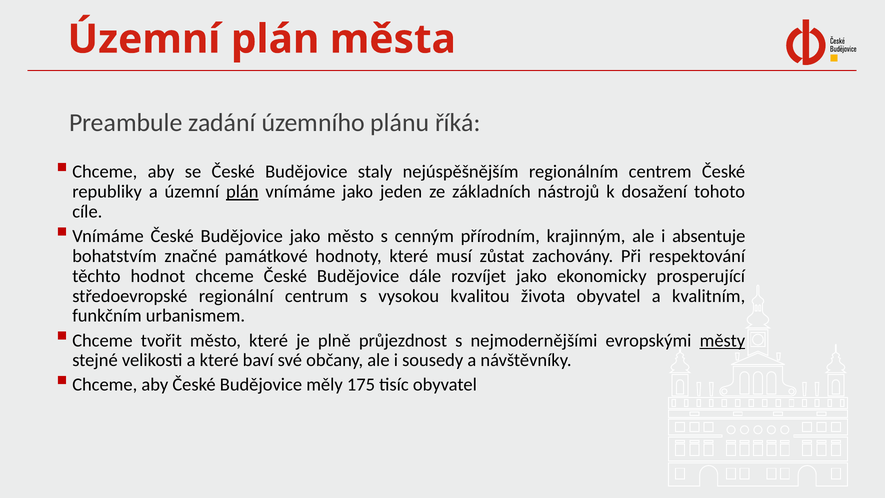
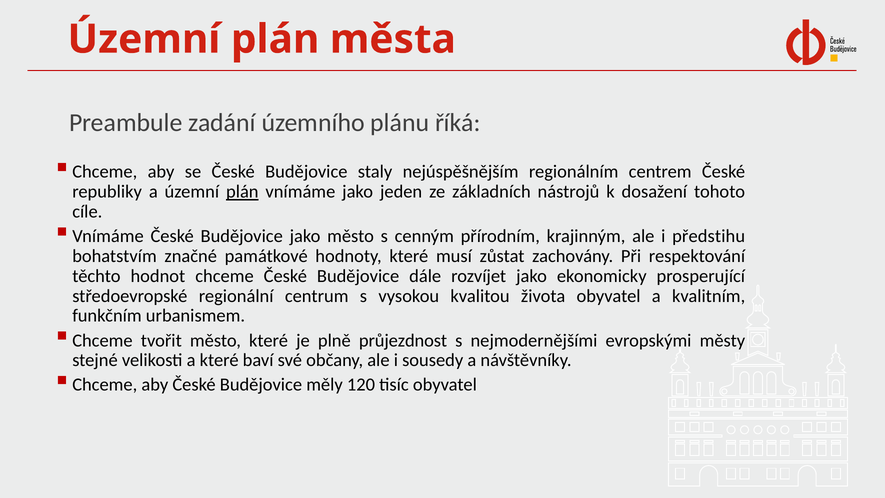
absentuje: absentuje -> předstihu (709, 236)
městy underline: present -> none (722, 340)
175: 175 -> 120 (361, 385)
